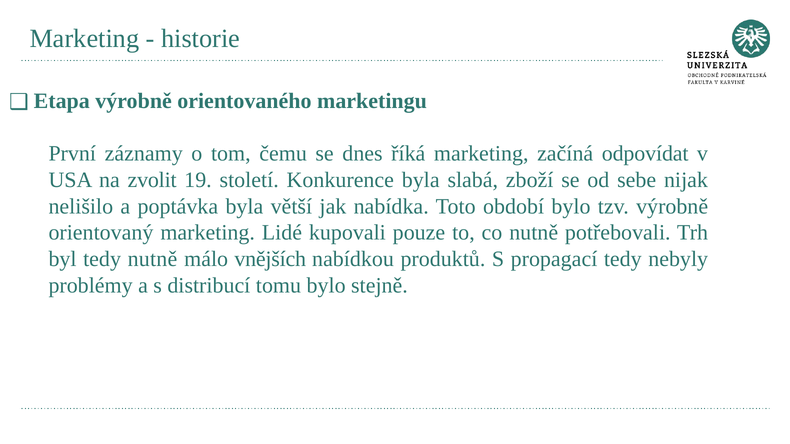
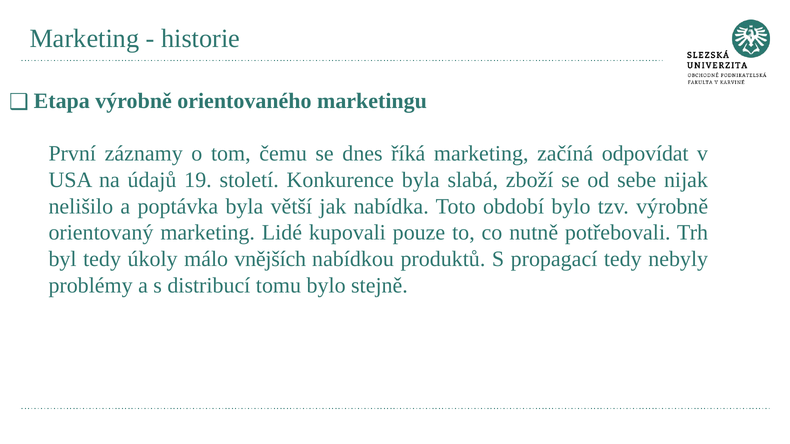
zvolit: zvolit -> údajů (152, 180)
tedy nutně: nutně -> úkoly (153, 259)
